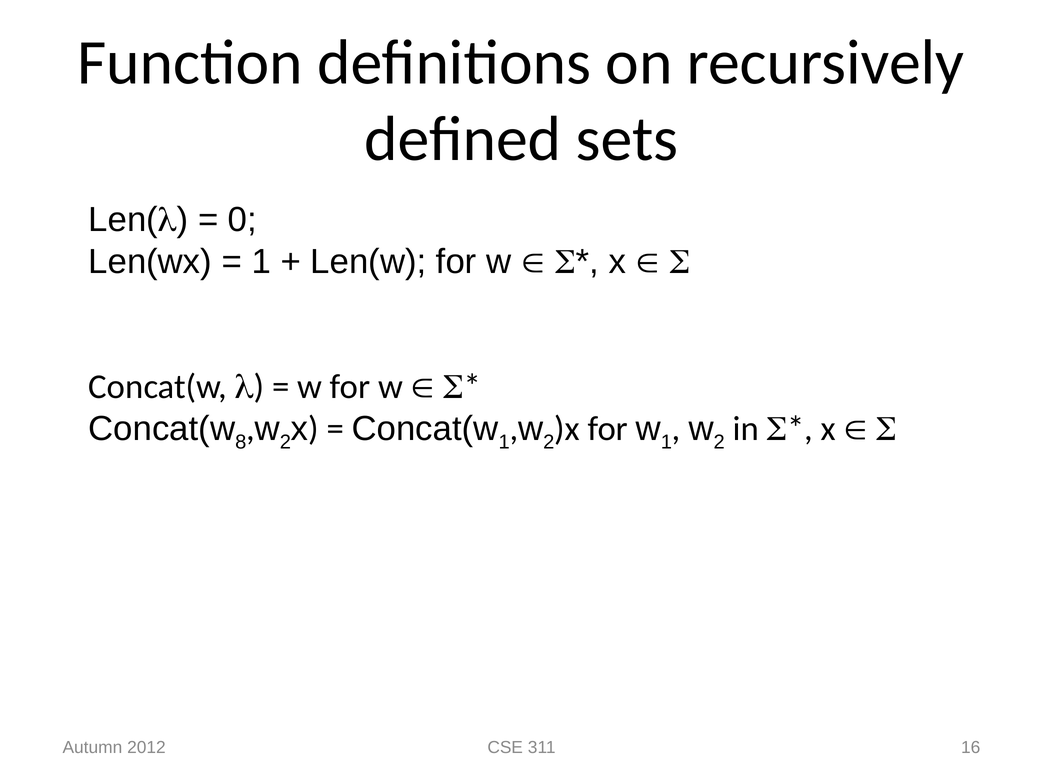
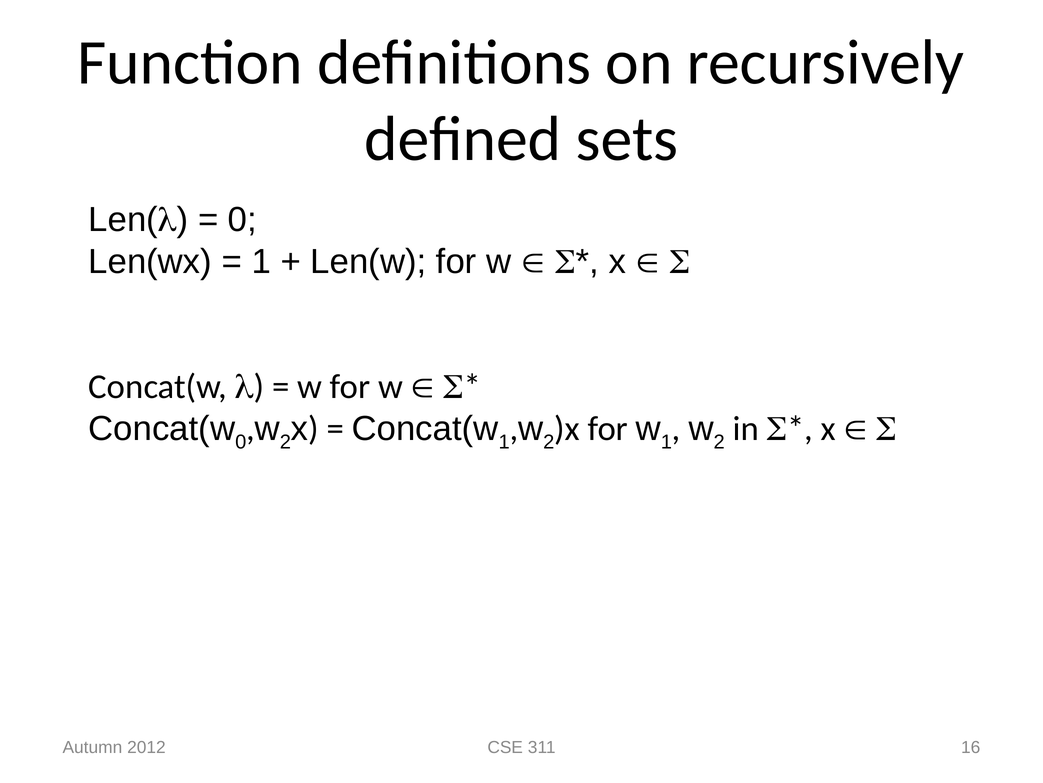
Concat(w 8: 8 -> 0 (241, 442)
